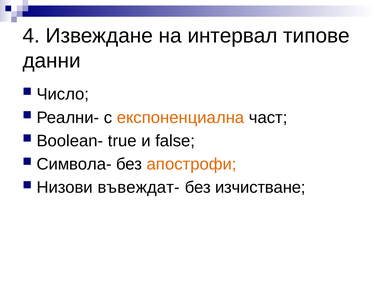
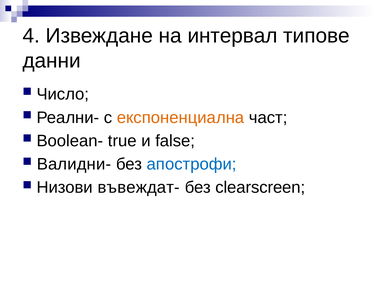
Символа-: Символа- -> Валидни- (74, 164)
апострофи colour: orange -> blue (192, 164)
изчистване: изчистване -> clearscreen (260, 188)
